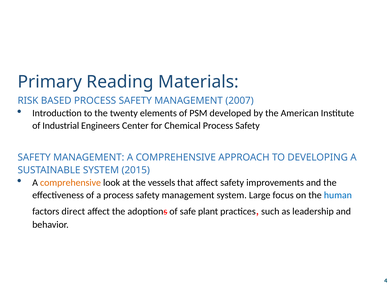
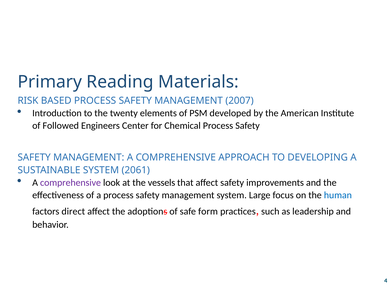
Industrial: Industrial -> Followed (61, 126)
2015: 2015 -> 2061 (136, 170)
comprehensive colour: orange -> purple (71, 183)
plant: plant -> form (208, 211)
